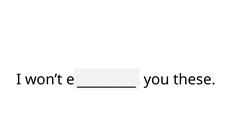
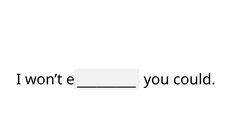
these: these -> could (194, 79)
